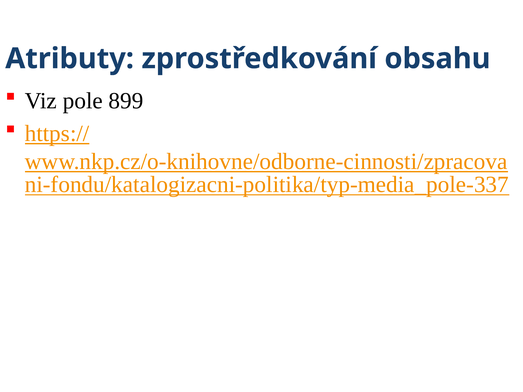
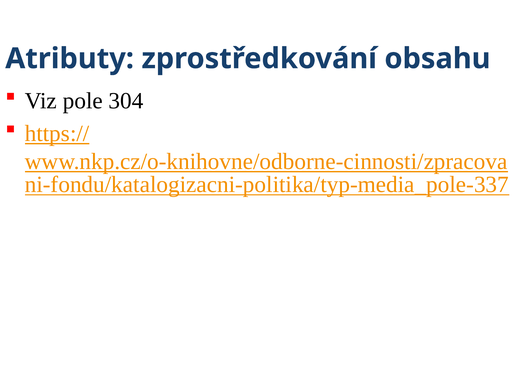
899: 899 -> 304 (126, 101)
